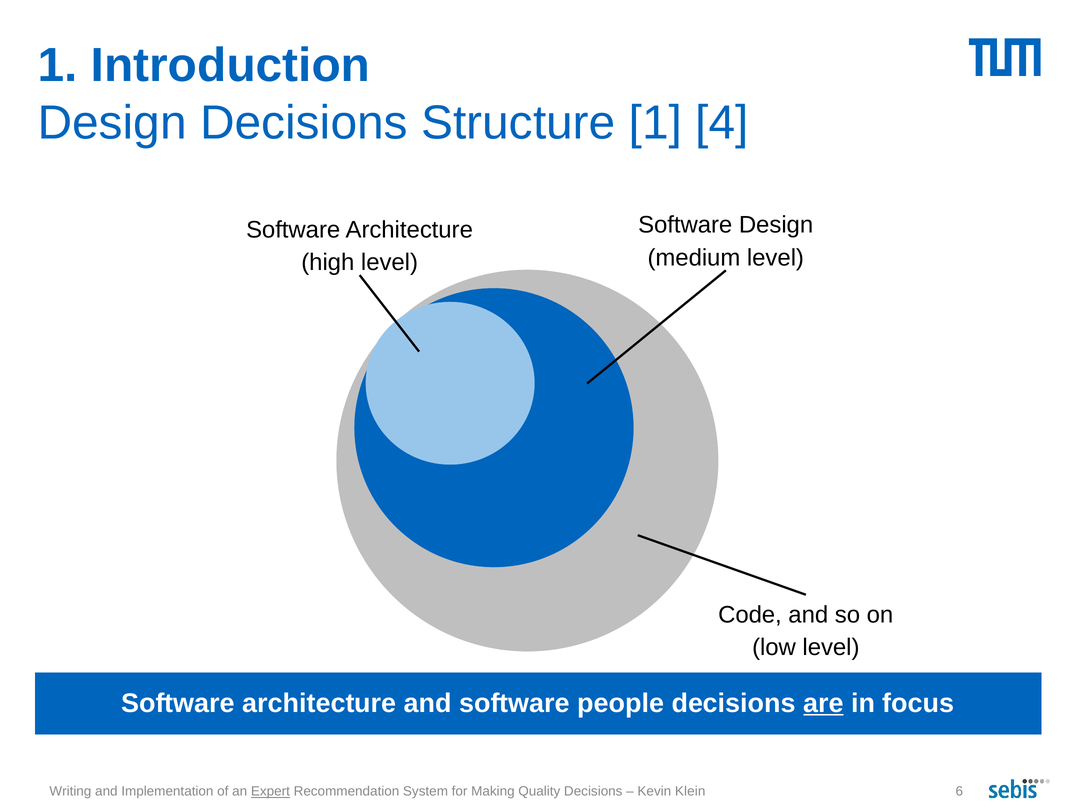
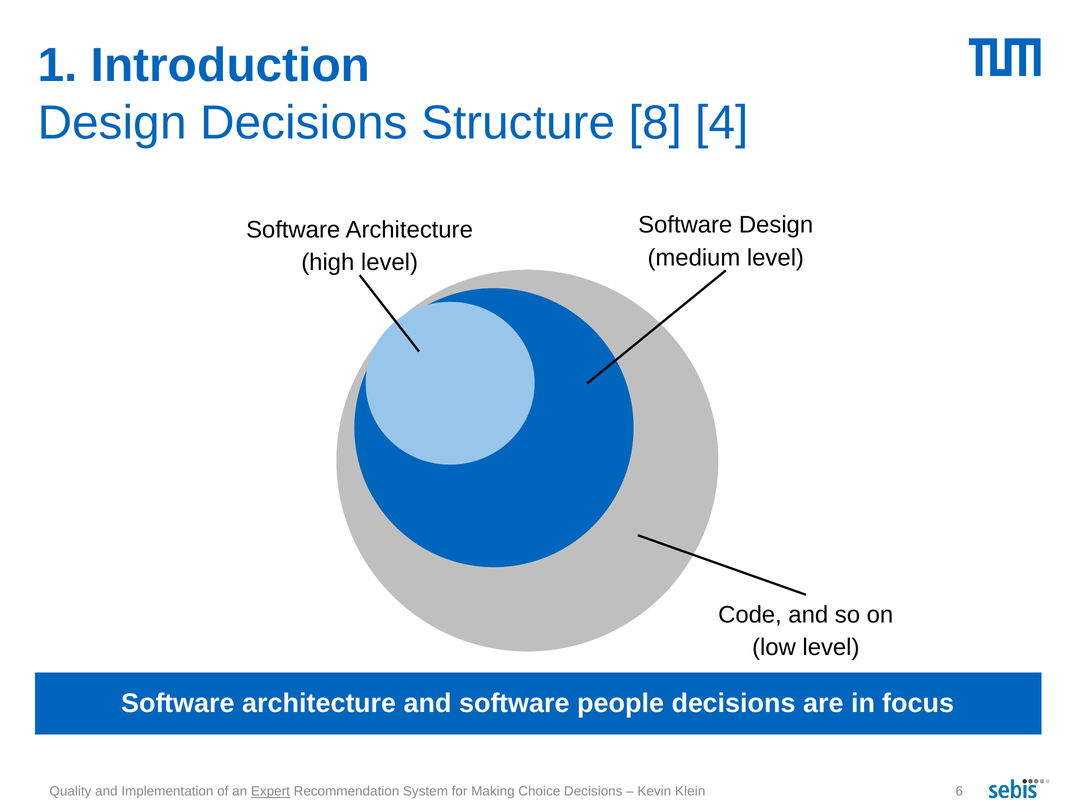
Structure 1: 1 -> 8 (655, 123)
are underline: present -> none (823, 704)
Writing: Writing -> Quality (70, 792)
Quality: Quality -> Choice (539, 792)
